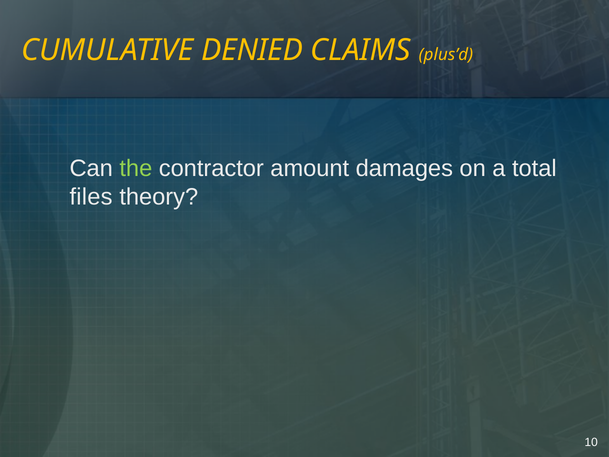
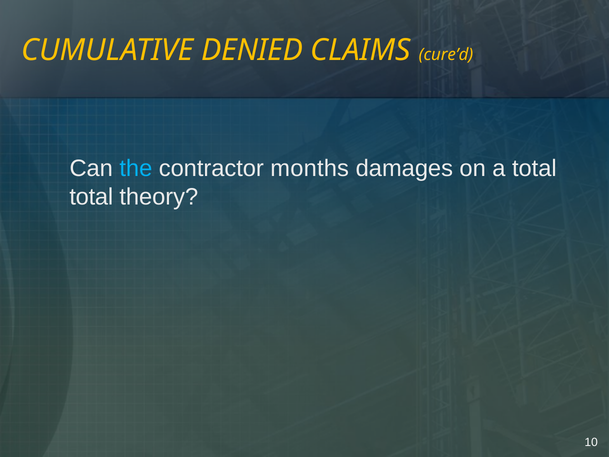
plus’d: plus’d -> cure’d (446, 55)
the colour: light green -> light blue (136, 168)
amount: amount -> months (310, 168)
files: files -> total (91, 197)
